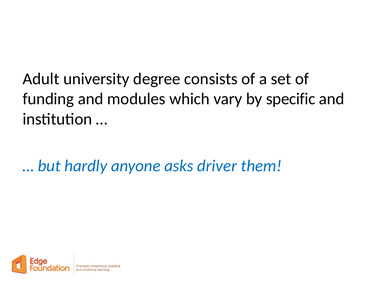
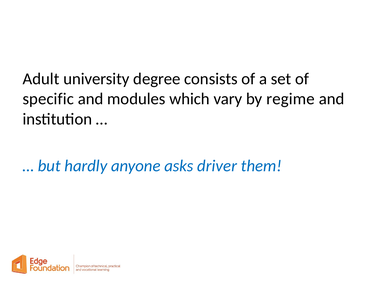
funding: funding -> specific (48, 99)
specific: specific -> regime (291, 99)
